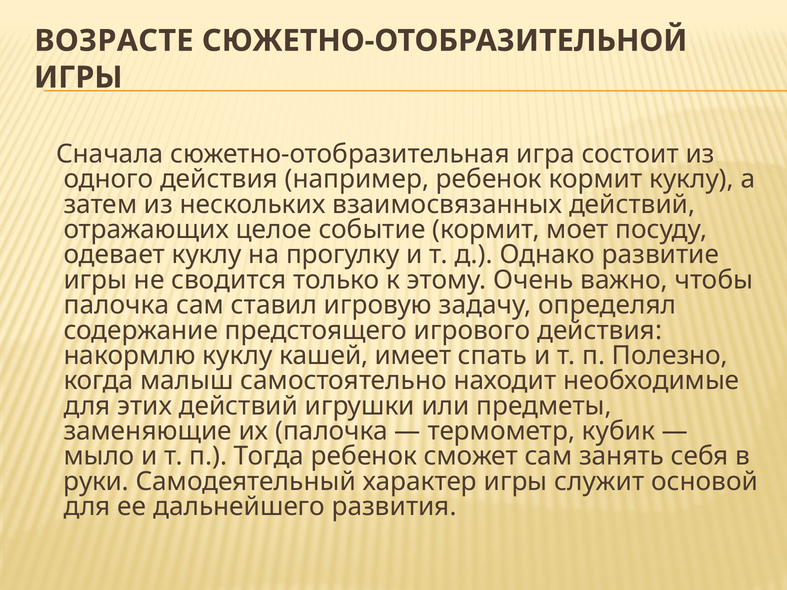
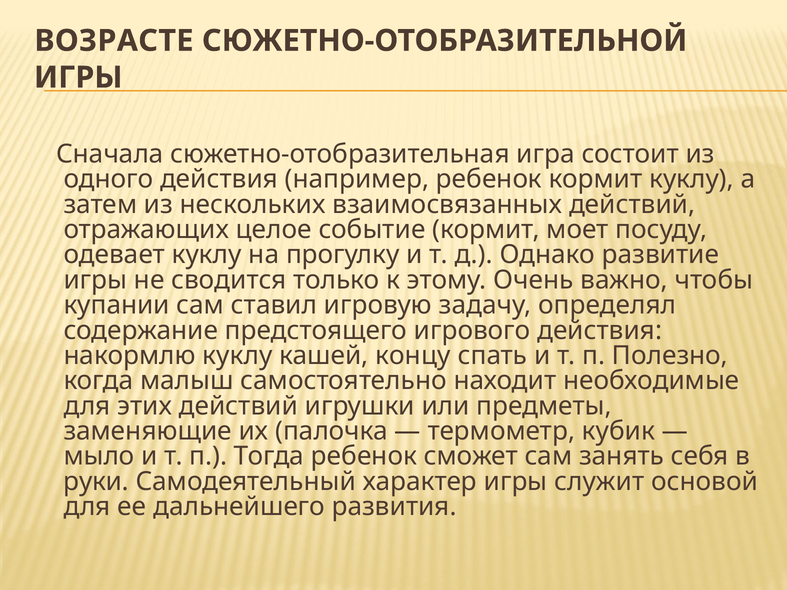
палочка: палочка -> купании (117, 305)
имеет: имеет -> концу (413, 356)
